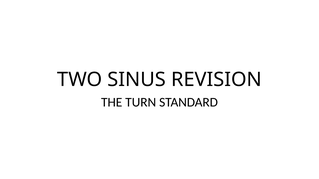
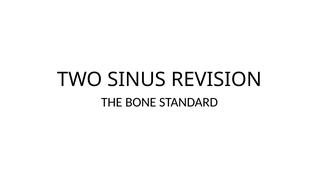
TURN: TURN -> BONE (141, 103)
